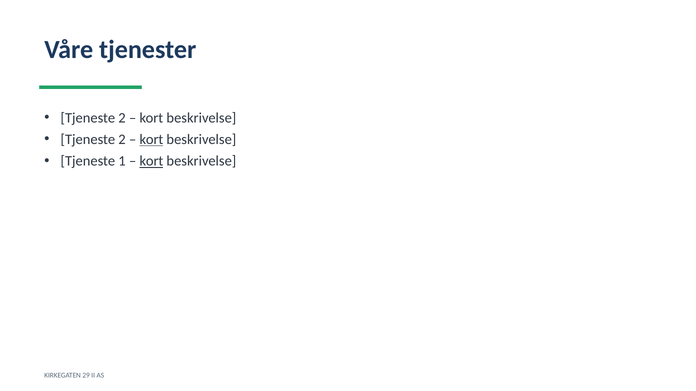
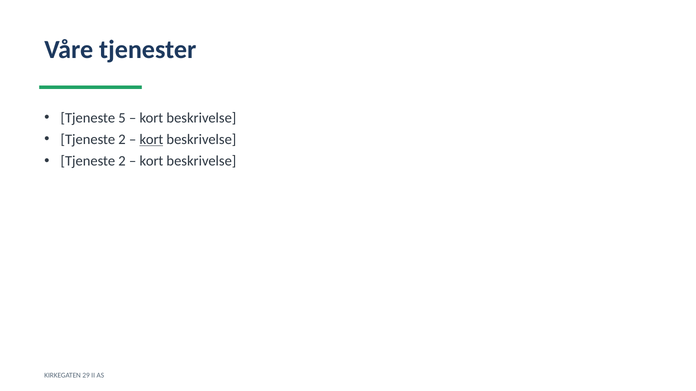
2: 2 -> 5 (122, 118)
1: 1 -> 2 (122, 161)
kort underline: present -> none (151, 161)
